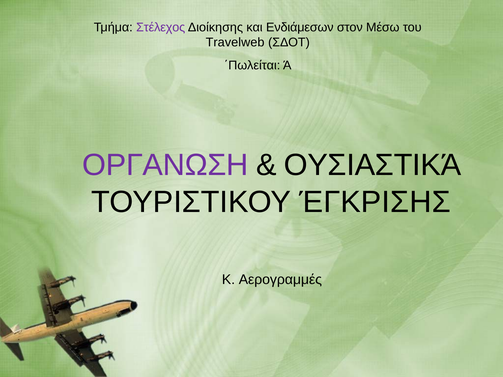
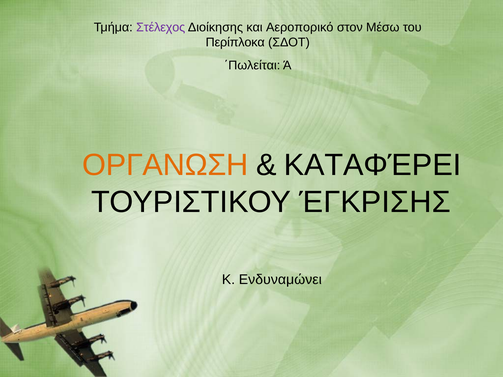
Ενδιάμεσων: Ενδιάμεσων -> Αεροπορικό (300, 27)
Travelweb: Travelweb -> Περίπλοκα (235, 42)
ΟΡΓΑΝΩΣΗ colour: purple -> orange (165, 165)
ΟΥΣΙΑΣΤΙΚΆ: ΟΥΣΙΑΣΤΙΚΆ -> ΚΑΤΑΦΈΡΕΙ (372, 165)
Αερογραμμές: Αερογραμμές -> Ενδυναμώνει (280, 280)
